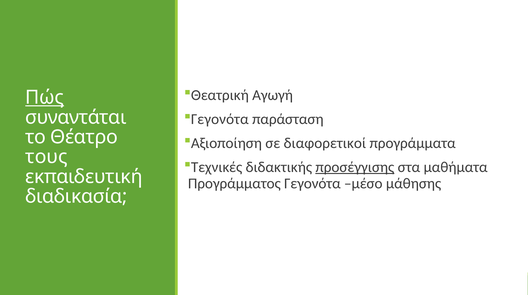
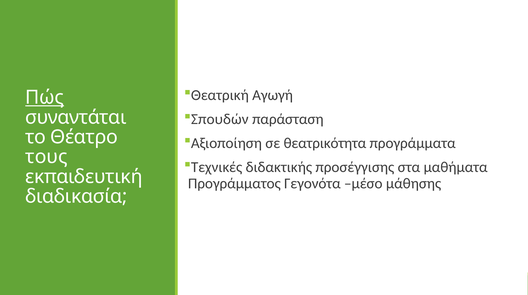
Γεγονότα: Γεγονότα -> Σπουδών (220, 119)
διαφορετικοί: διαφορετικοί -> θεατρικότητα (325, 143)
προσέγγισης underline: present -> none (355, 167)
